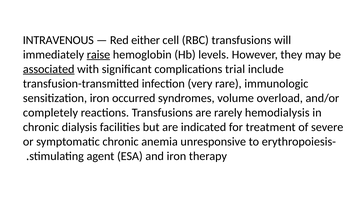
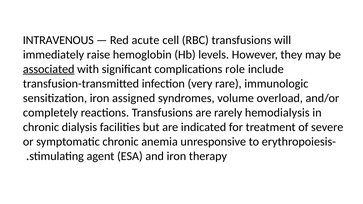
either: either -> acute (145, 40)
raise underline: present -> none (98, 55)
trial: trial -> role (235, 69)
occurred: occurred -> assigned (134, 98)
